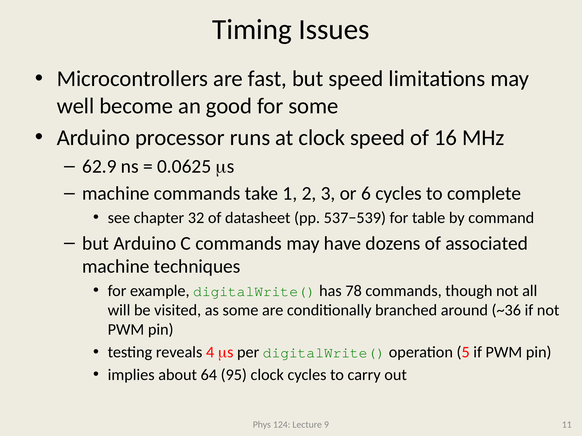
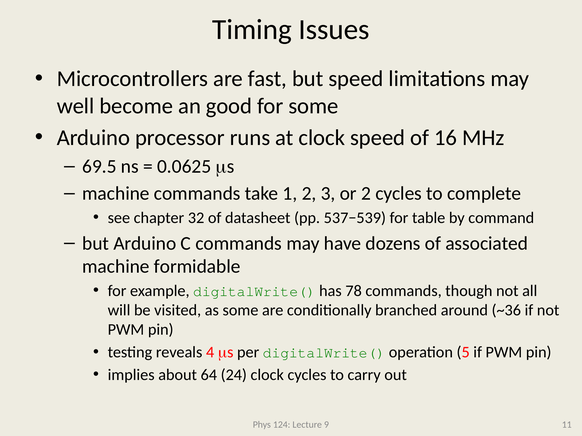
62.9: 62.9 -> 69.5 (99, 167)
or 6: 6 -> 2 (366, 194)
techniques: techniques -> formidable (197, 267)
95: 95 -> 24 (234, 375)
